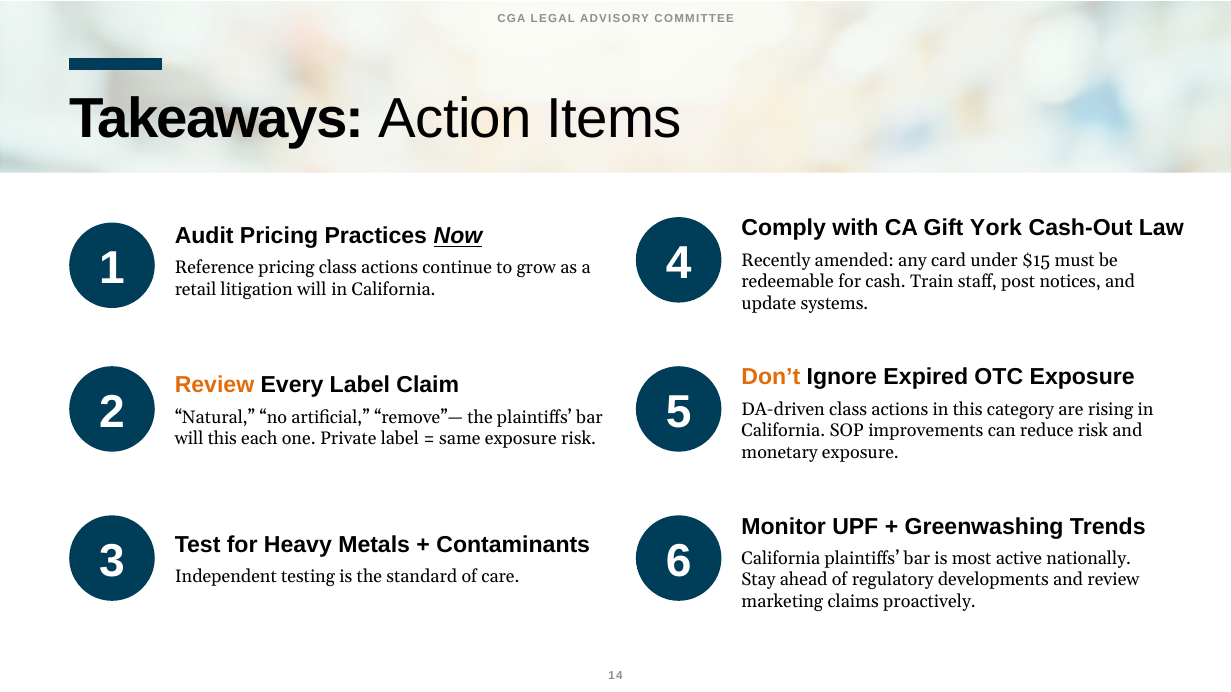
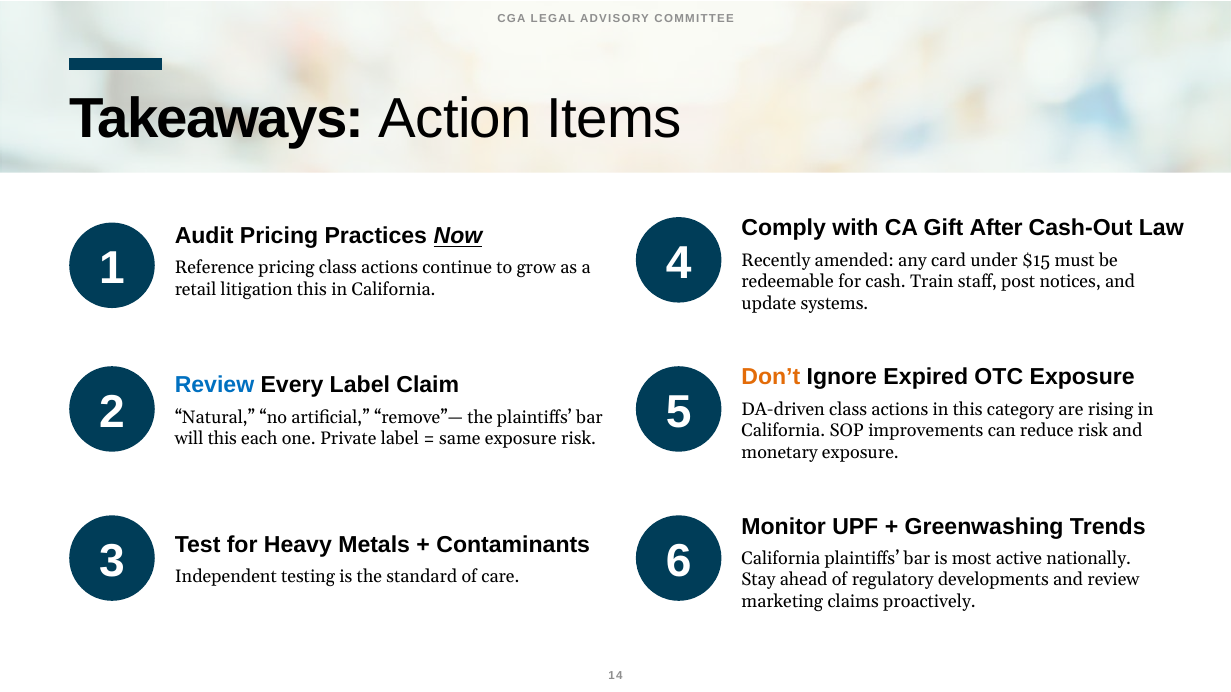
York: York -> After (996, 228)
litigation will: will -> this (312, 290)
Review colour: orange -> blue (214, 385)
